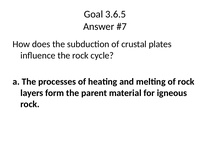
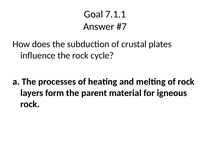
3.6.5: 3.6.5 -> 7.1.1 (116, 14)
